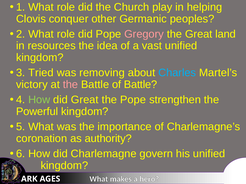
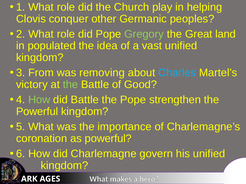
Gregory colour: pink -> light green (144, 34)
resources: resources -> populated (52, 46)
Tried: Tried -> From (41, 73)
the colour: pink -> light green (70, 85)
of Battle: Battle -> Good (140, 85)
did Great: Great -> Battle (85, 100)
as authority: authority -> powerful (108, 139)
